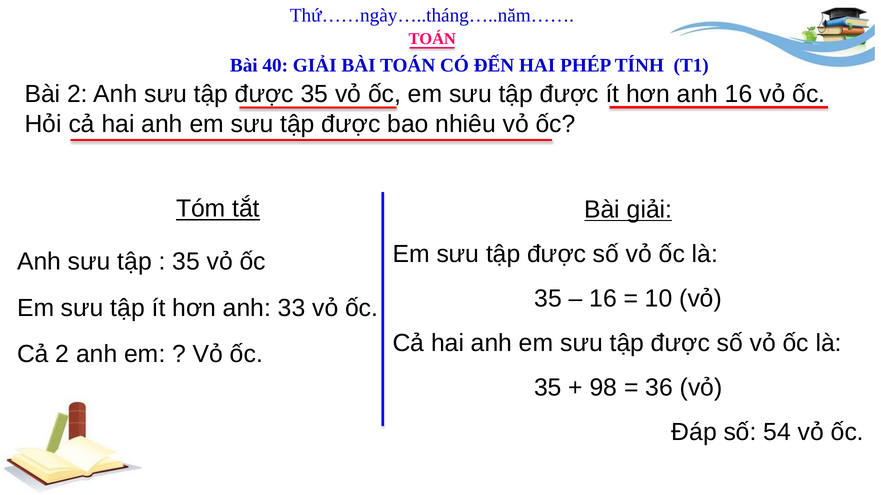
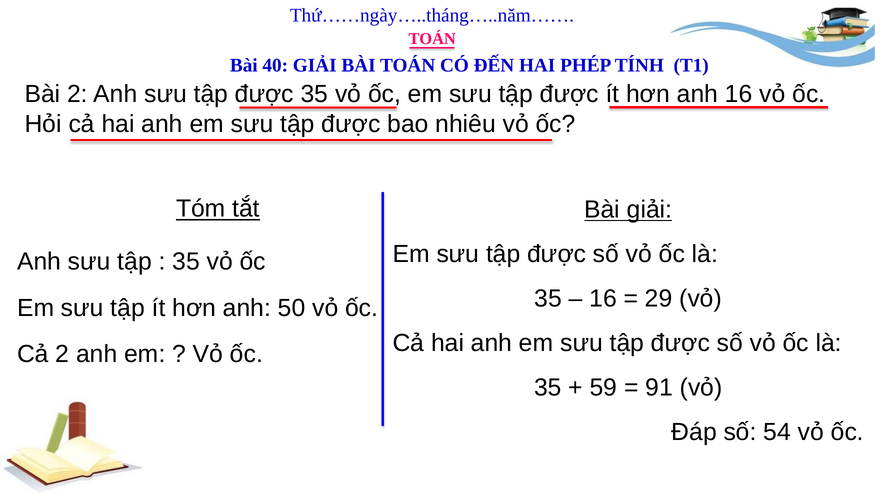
10: 10 -> 29 (659, 299)
33: 33 -> 50 (292, 308)
98: 98 -> 59 (603, 388)
36: 36 -> 91 (659, 388)
